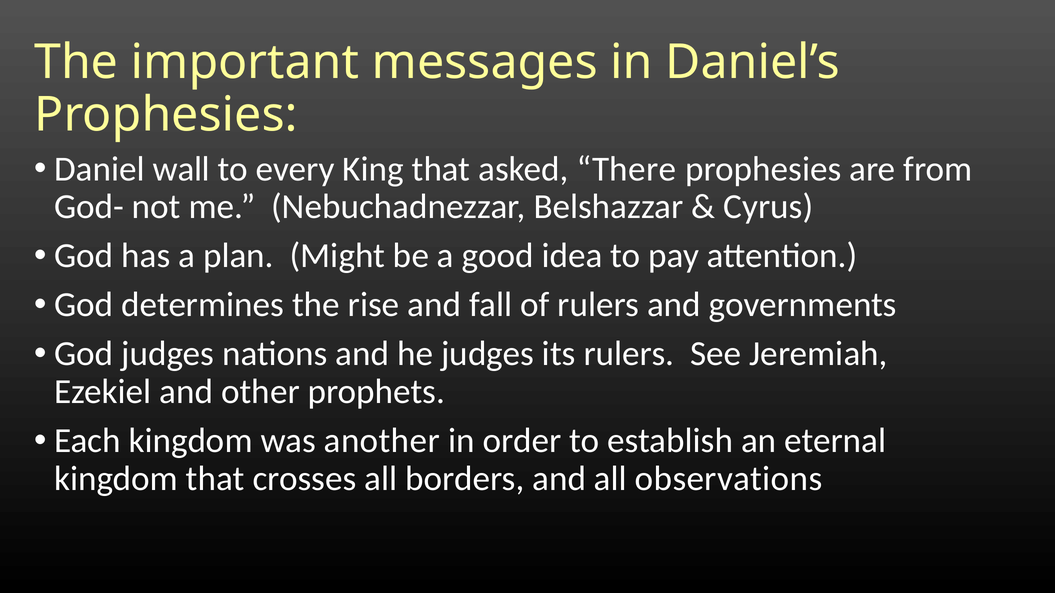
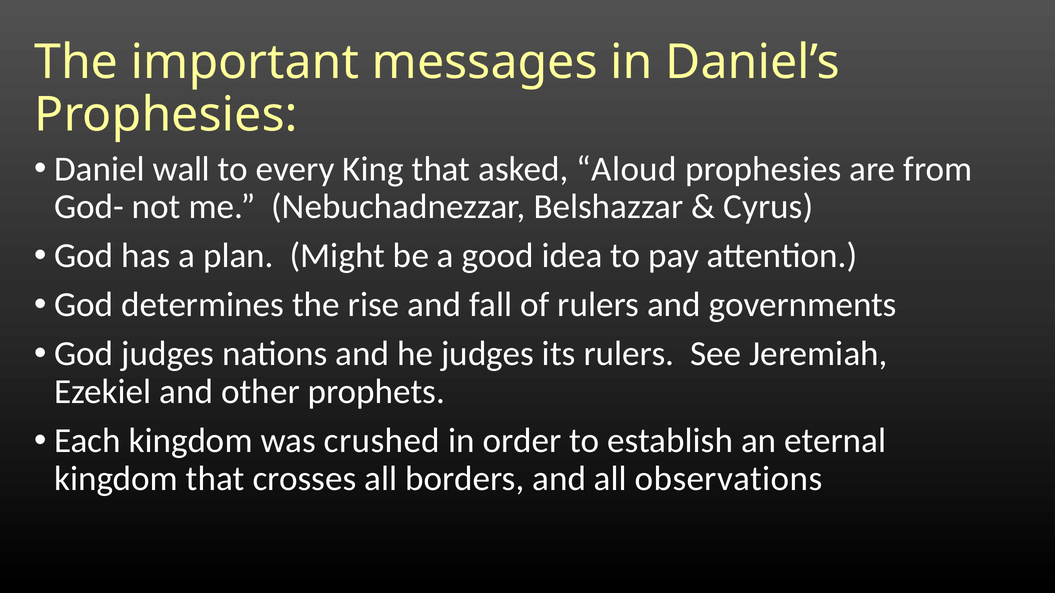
There: There -> Aloud (627, 169)
another: another -> crushed (382, 441)
